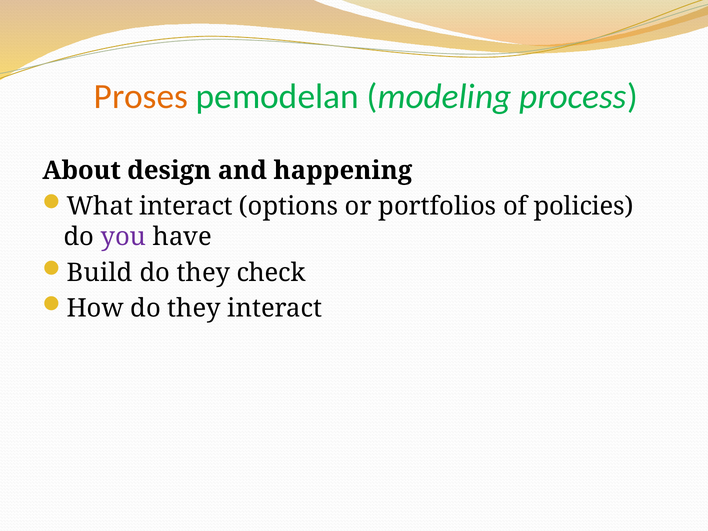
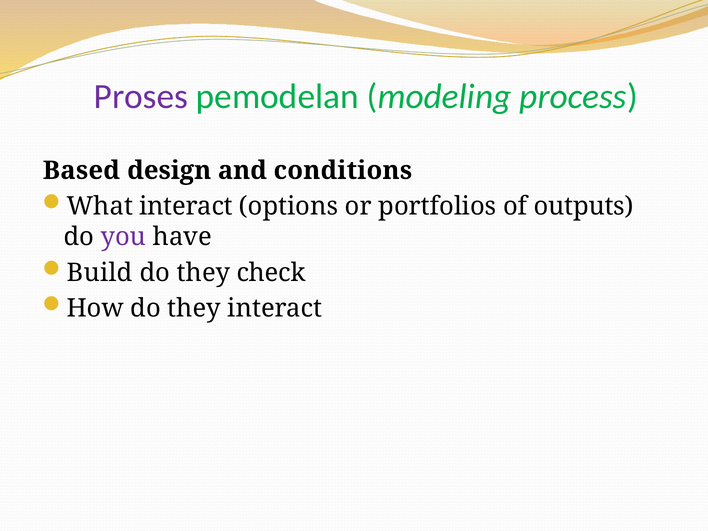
Proses colour: orange -> purple (141, 97)
About: About -> Based (81, 170)
happening: happening -> conditions (343, 170)
policies: policies -> outputs (584, 206)
